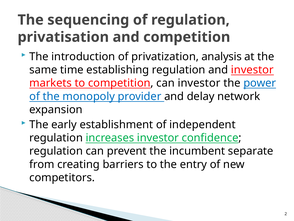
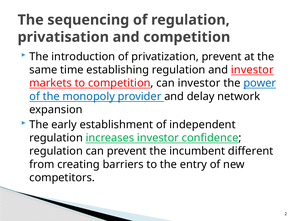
privatization analysis: analysis -> prevent (222, 56)
separate: separate -> different (251, 151)
